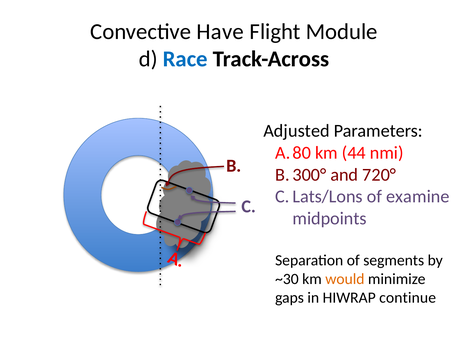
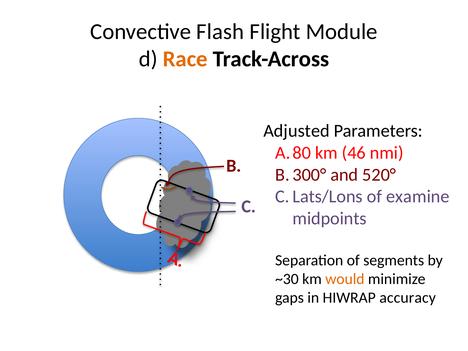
Have: Have -> Flash (220, 32)
Race colour: blue -> orange (185, 59)
44: 44 -> 46 (354, 153)
720°: 720° -> 520° (379, 175)
continue: continue -> accuracy (408, 298)
